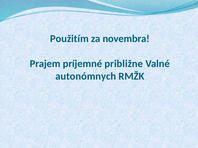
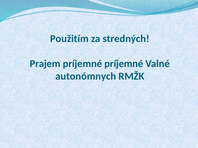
novembra: novembra -> stredných (126, 39)
príjemné približne: približne -> príjemné (124, 64)
